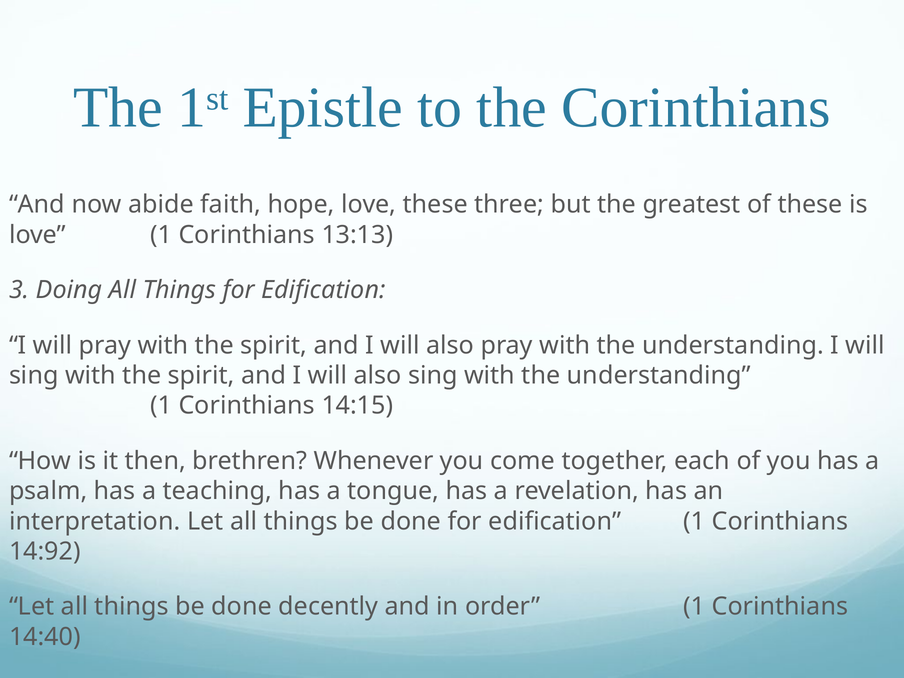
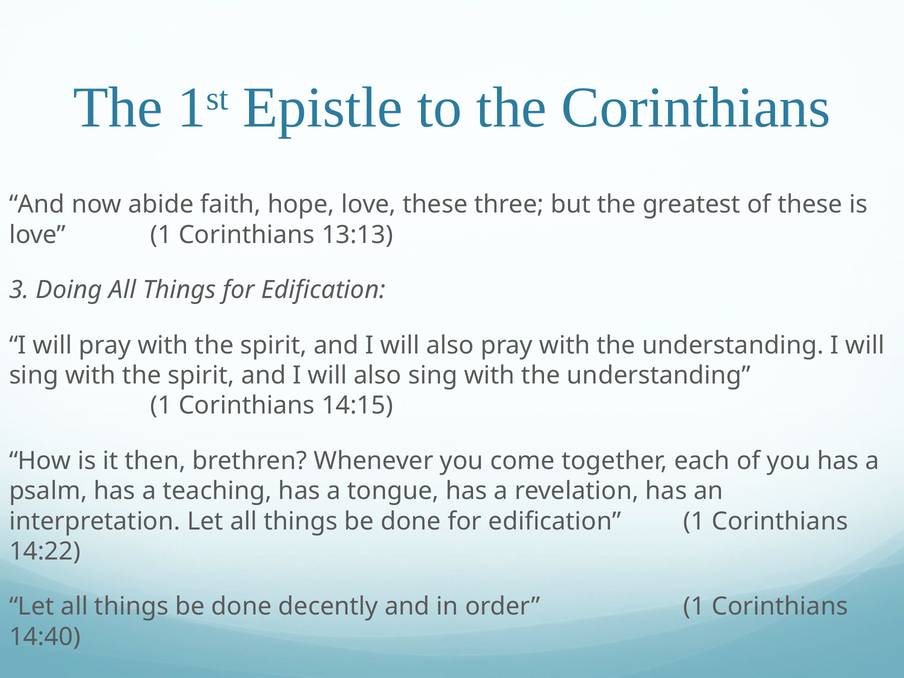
14:92: 14:92 -> 14:22 (45, 551)
